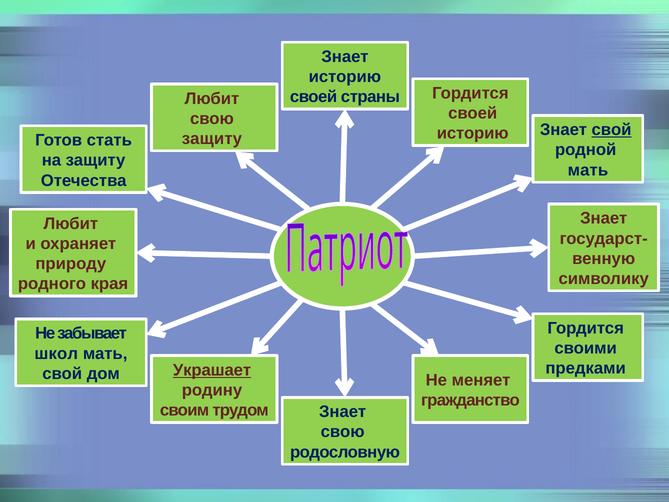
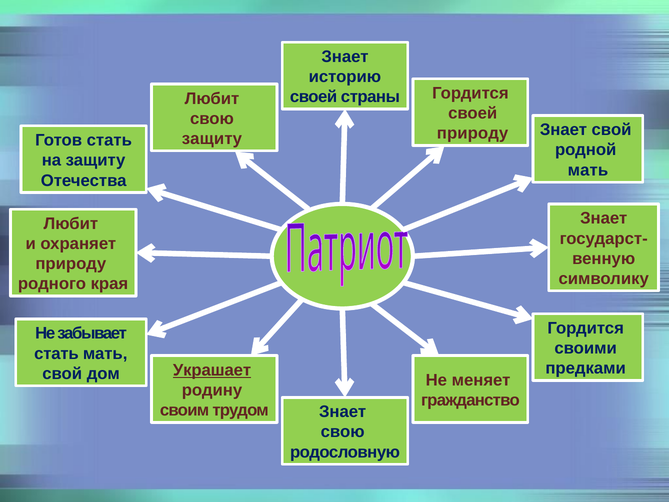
историю: историю -> природу (473, 133)
свой underline: present -> none (612, 130)
школ: школ -> стать (56, 353)
